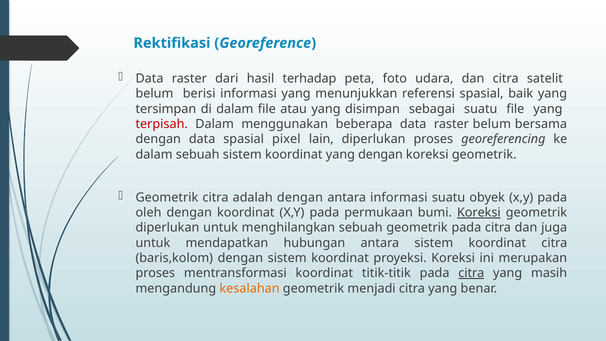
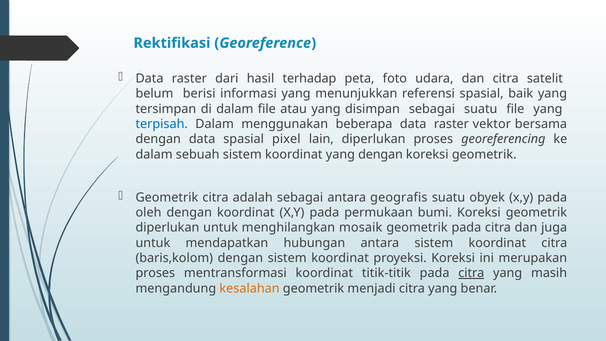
terpisah colour: red -> blue (162, 124)
raster belum: belum -> vektor (492, 124)
adalah dengan: dengan -> sebagai (300, 197)
antara informasi: informasi -> geografis (399, 197)
Koreksi underline: present -> none (479, 212)
menghilangkan sebuah: sebuah -> mosaik (361, 228)
